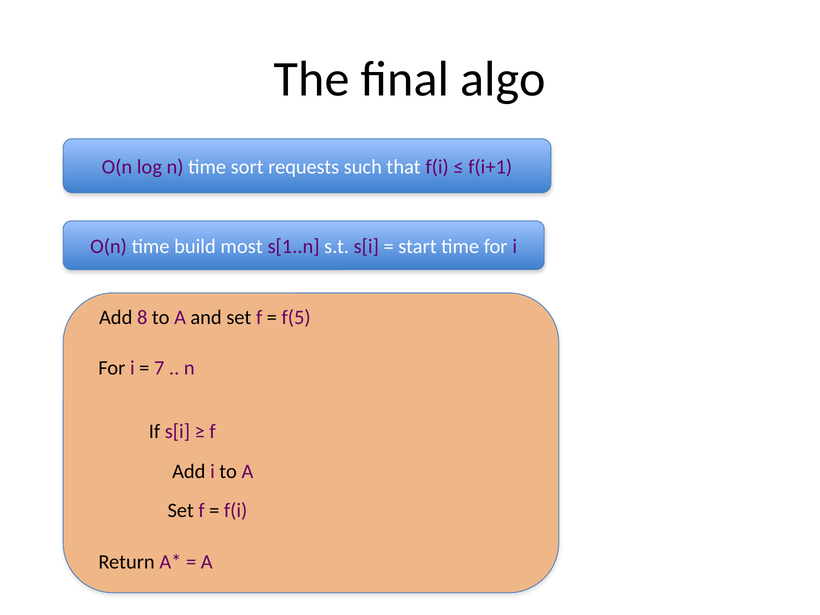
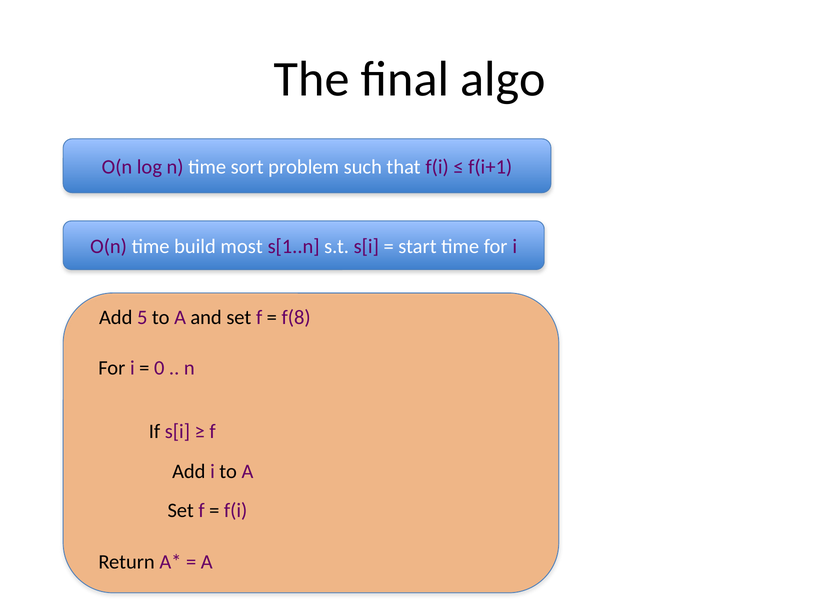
requests: requests -> problem (304, 167)
8: 8 -> 5 (142, 318)
f(5: f(5 -> f(8 (296, 318)
7: 7 -> 0 (159, 368)
